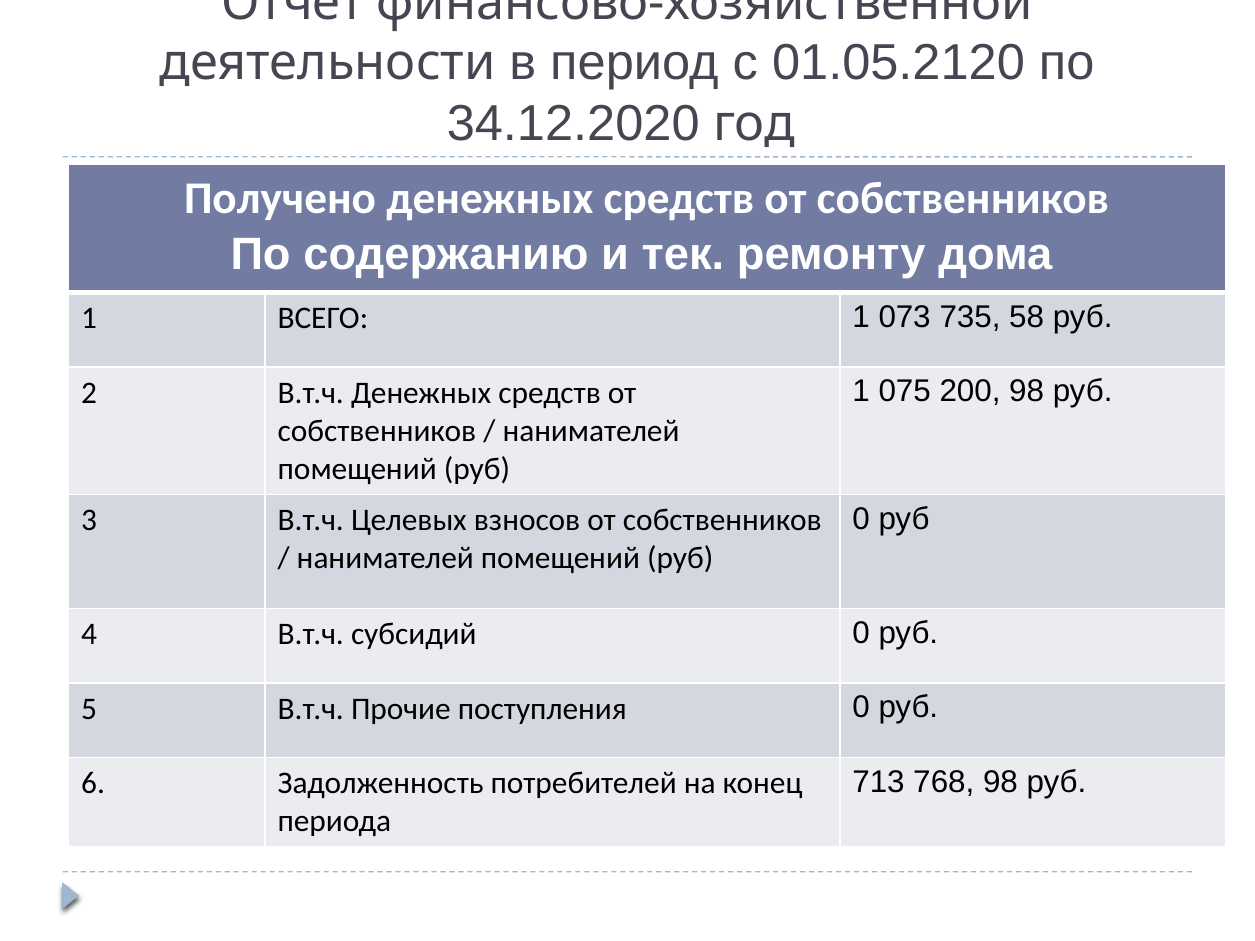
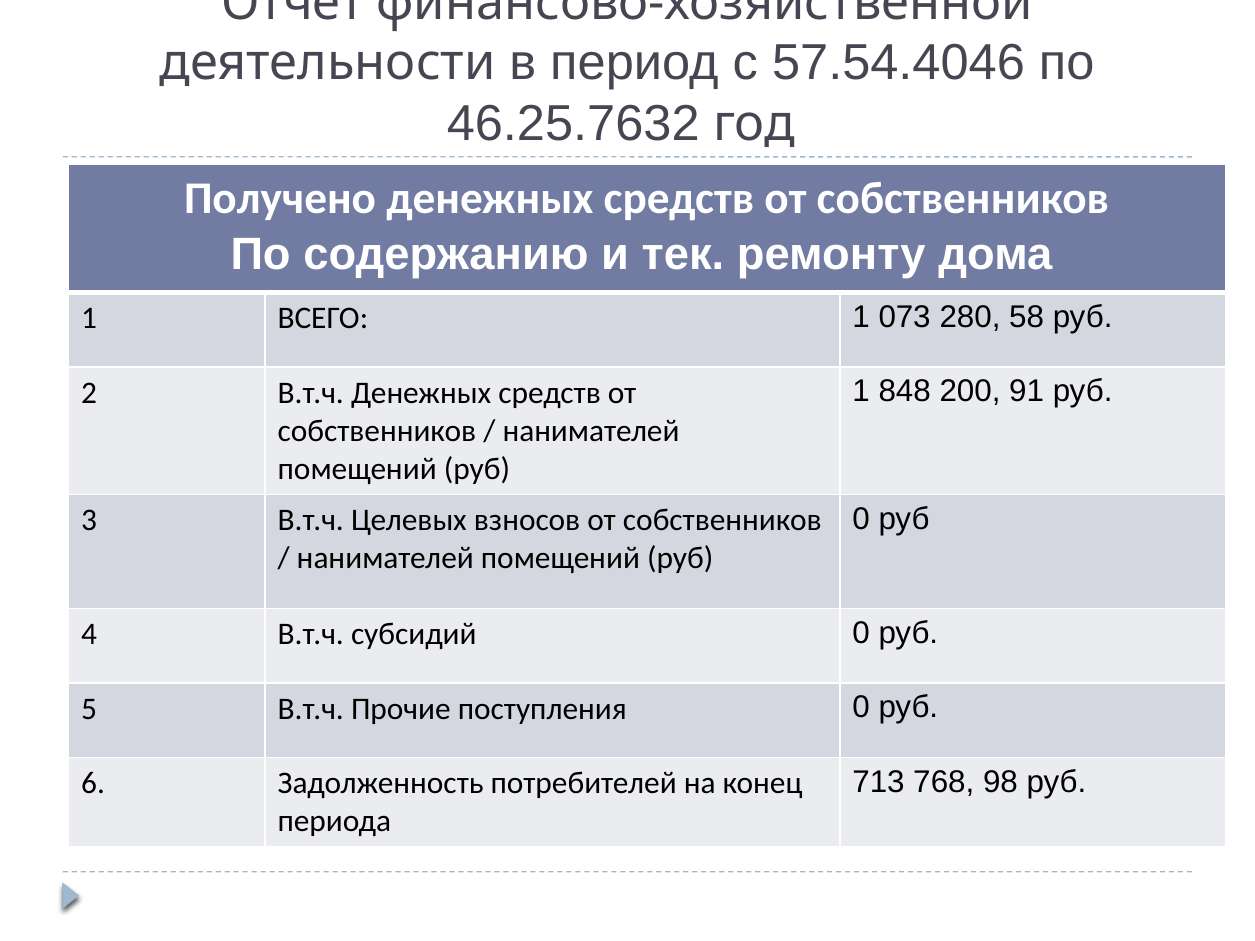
01.05.2120: 01.05.2120 -> 57.54.4046 (898, 63)
34.12.2020: 34.12.2020 -> 46.25.7632 (573, 124)
735: 735 -> 280 (970, 317)
075: 075 -> 848 (905, 391)
200 98: 98 -> 91 (1027, 391)
